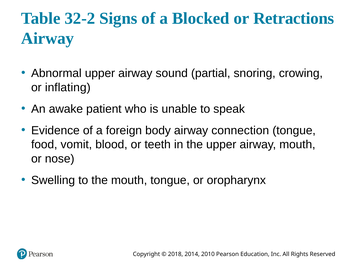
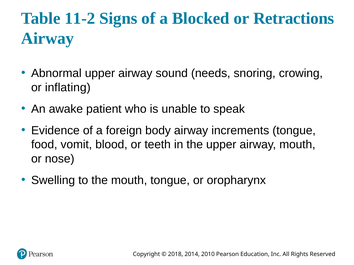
32-2: 32-2 -> 11-2 (80, 18)
partial: partial -> needs (211, 73)
connection: connection -> increments (240, 131)
